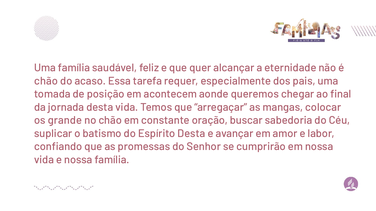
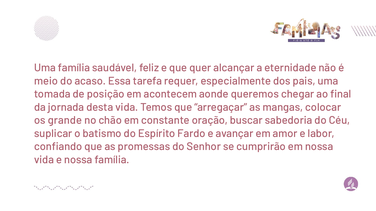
chão: chão -> meio (46, 81)
Espírito Desta: Desta -> Fardo (191, 134)
